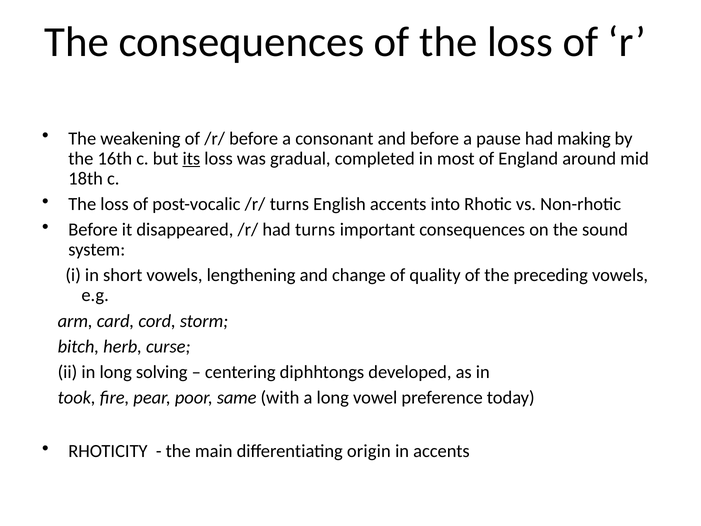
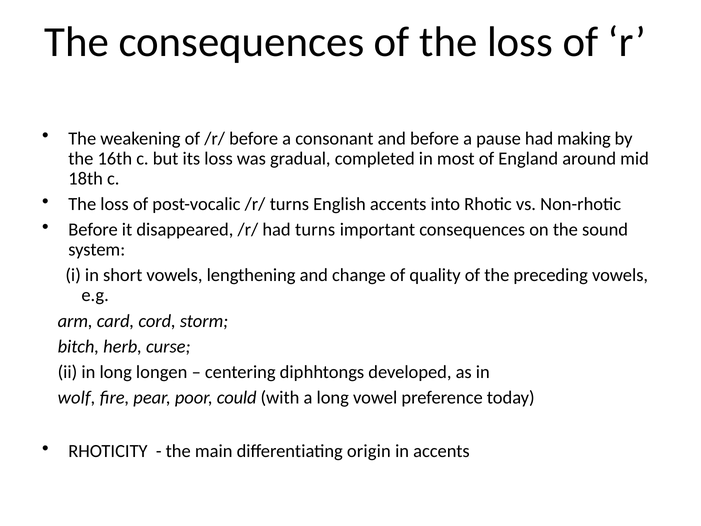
its underline: present -> none (191, 159)
solving: solving -> longen (162, 372)
took: took -> wolf (77, 398)
same: same -> could (237, 398)
